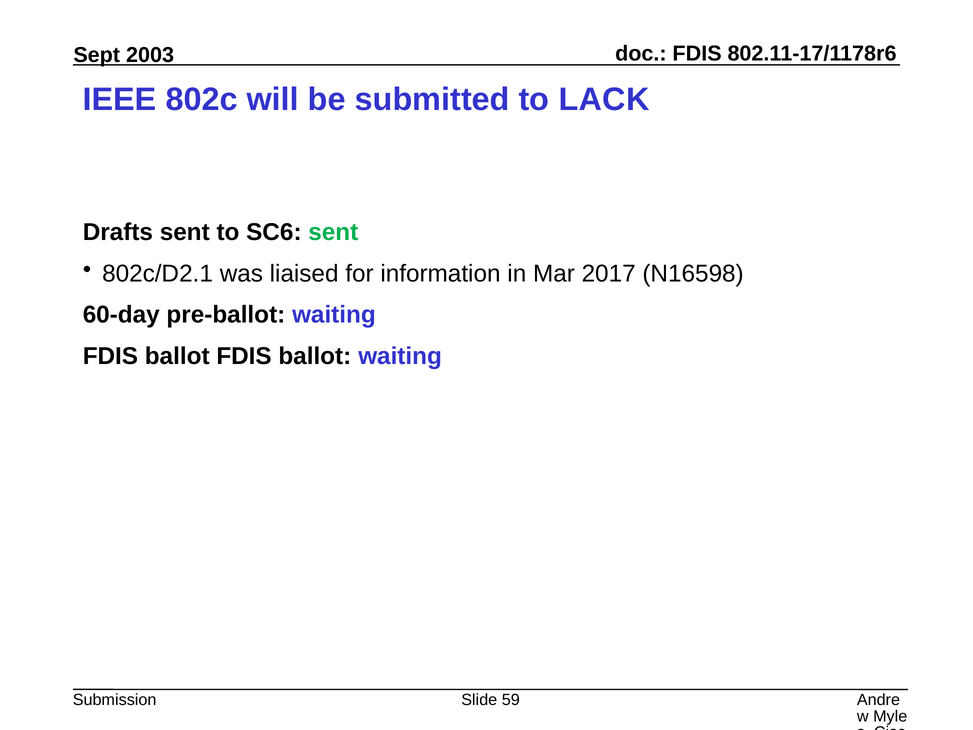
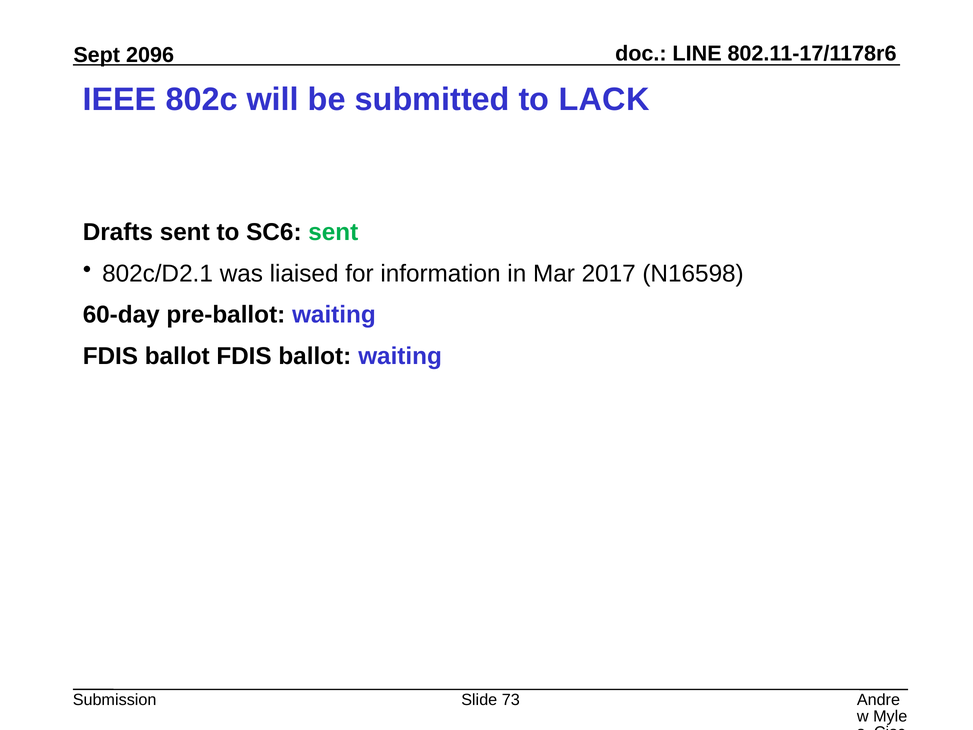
FDIS: FDIS -> LINE (697, 53)
2003: 2003 -> 2096 (150, 55)
59: 59 -> 73 (511, 700)
